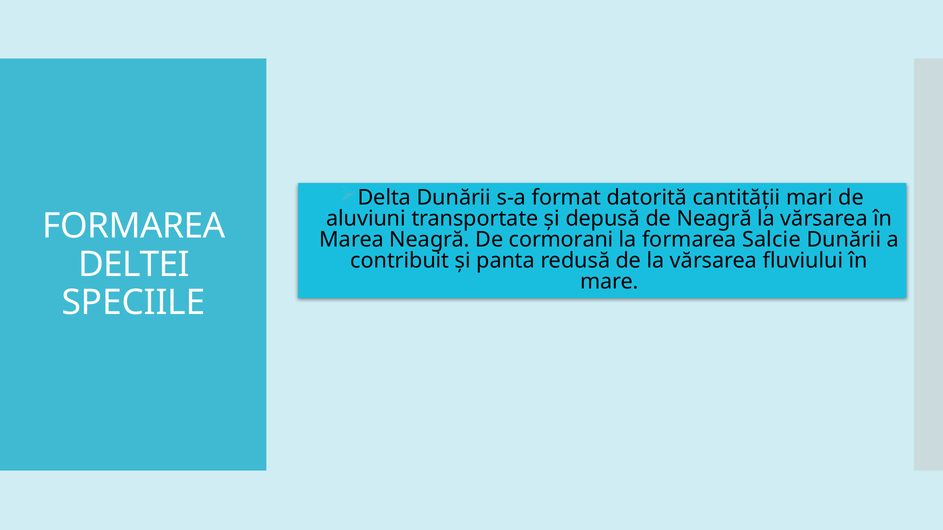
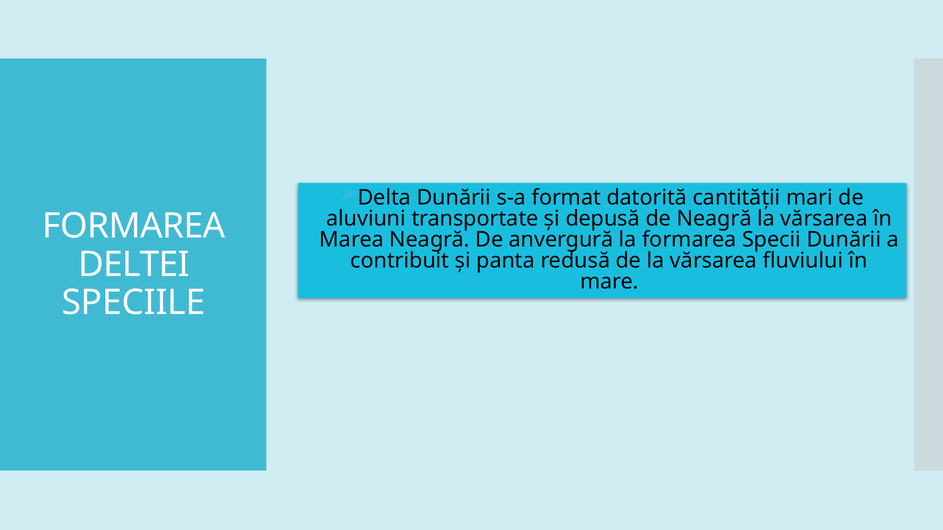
cormorani: cormorani -> anvergură (561, 240)
Salcie: Salcie -> Specii (772, 240)
